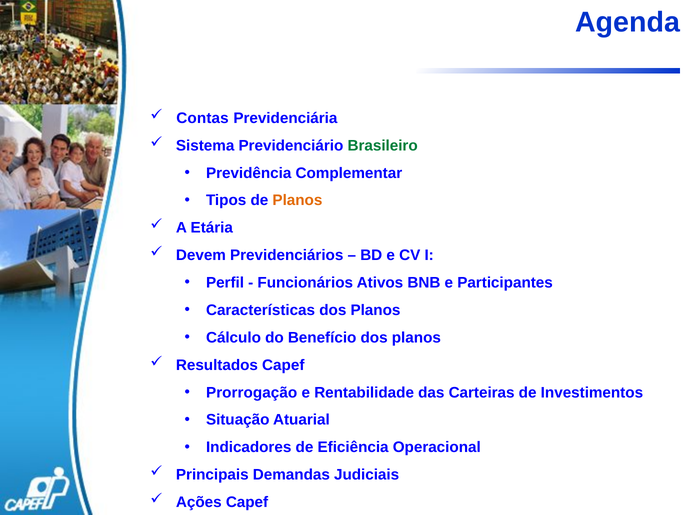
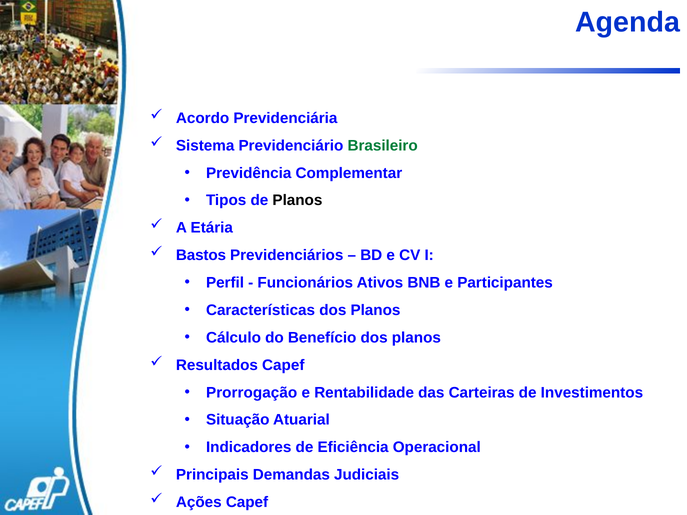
Contas: Contas -> Acordo (203, 118)
Planos colour: orange -> black (297, 201)
Devem: Devem -> Bastos (201, 255)
